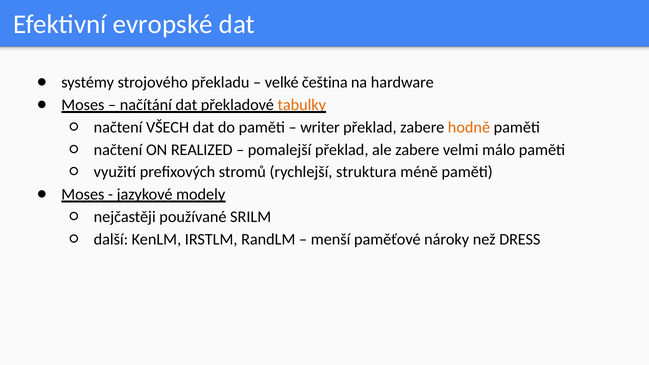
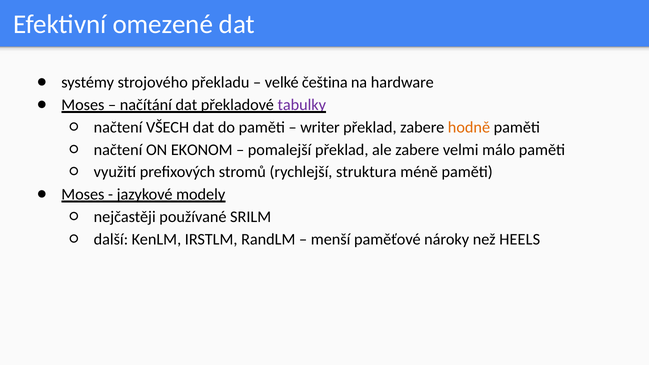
evropské: evropské -> omezené (163, 24)
tabulky colour: orange -> purple (302, 105)
REALIZED: REALIZED -> EKONOM (202, 150)
DRESS: DRESS -> HEELS (520, 239)
